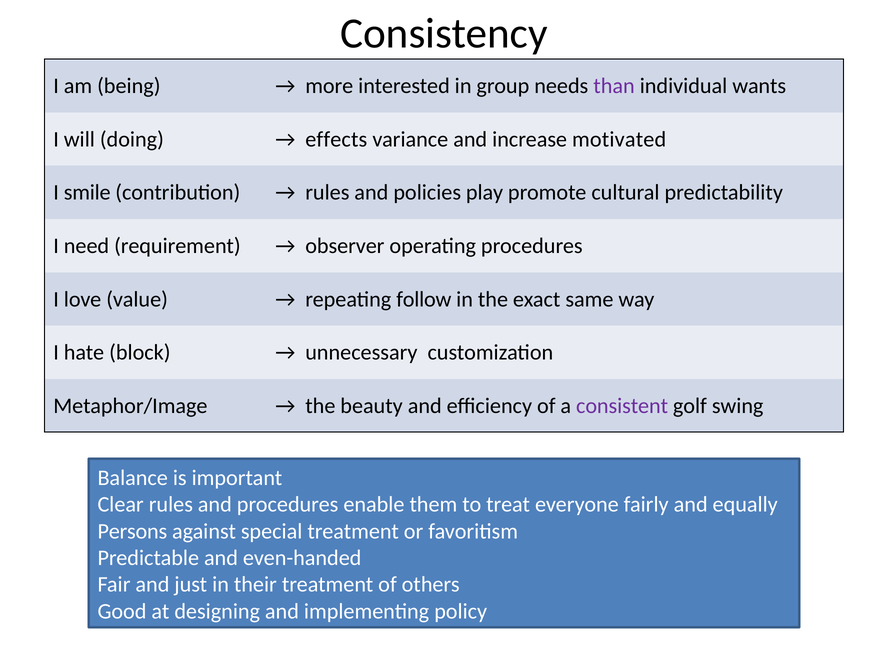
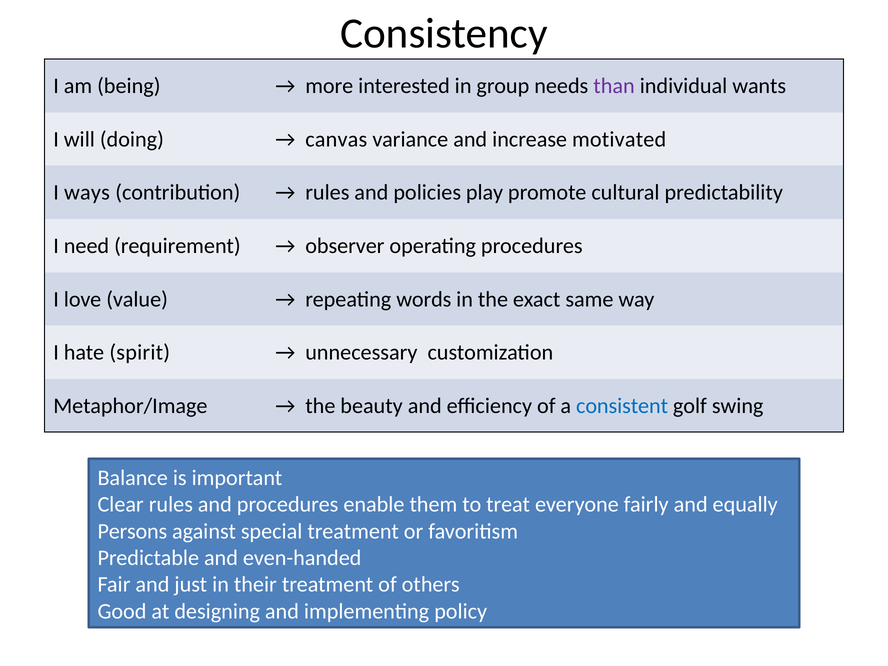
effects: effects -> canvas (336, 139)
smile: smile -> ways (87, 193)
follow: follow -> words (424, 299)
block: block -> spirit (140, 352)
consistent colour: purple -> blue (622, 406)
